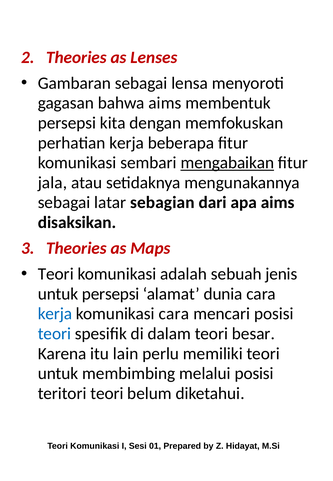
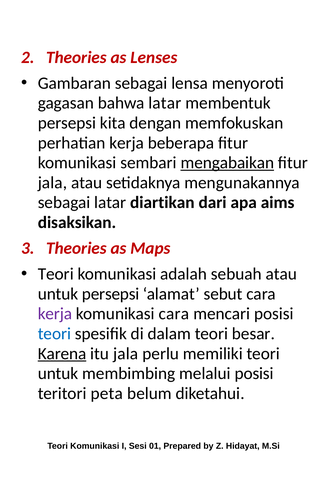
bahwa aims: aims -> latar (165, 103)
sebagian: sebagian -> diartikan (162, 203)
sebuah jenis: jenis -> atau (281, 274)
dunia: dunia -> sebut (223, 294)
kerja colour: blue -> purple (55, 314)
Karena underline: none -> present (62, 354)
itu lain: lain -> jala (126, 354)
teritori teori: teori -> peta (107, 393)
